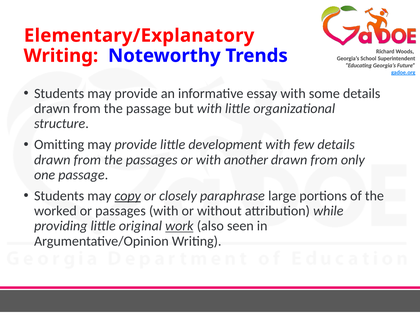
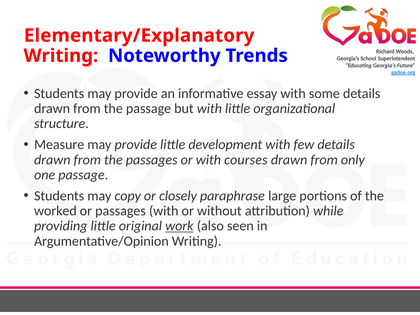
Omitting: Omitting -> Measure (59, 145)
another: another -> courses (246, 160)
copy underline: present -> none (128, 196)
